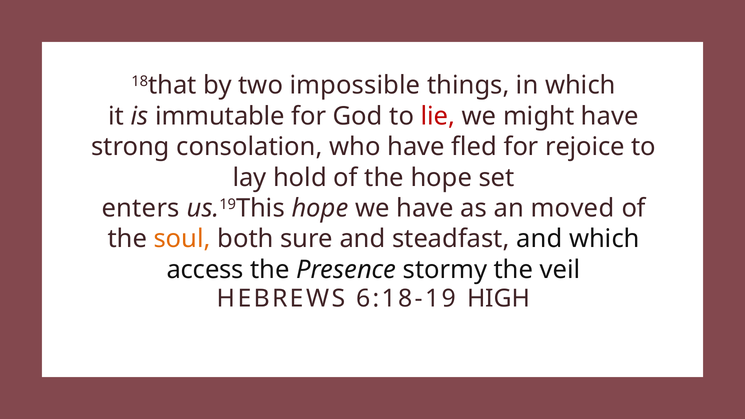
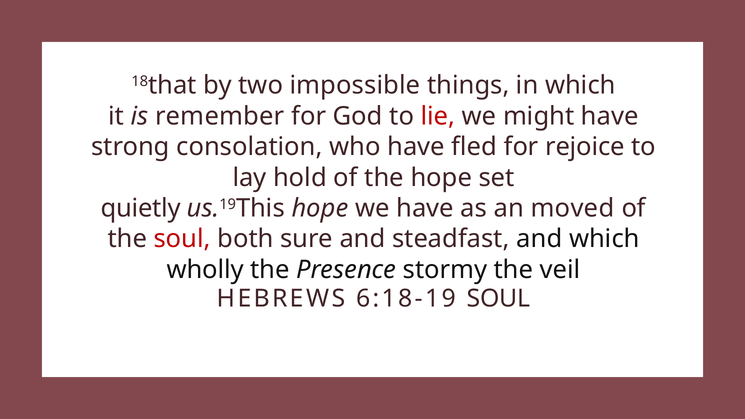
immutable: immutable -> remember (220, 116)
enters: enters -> quietly (141, 208)
soul colour: orange -> red (182, 239)
access: access -> wholly (205, 270)
6:18-19 HIGH: HIGH -> SOUL (499, 298)
